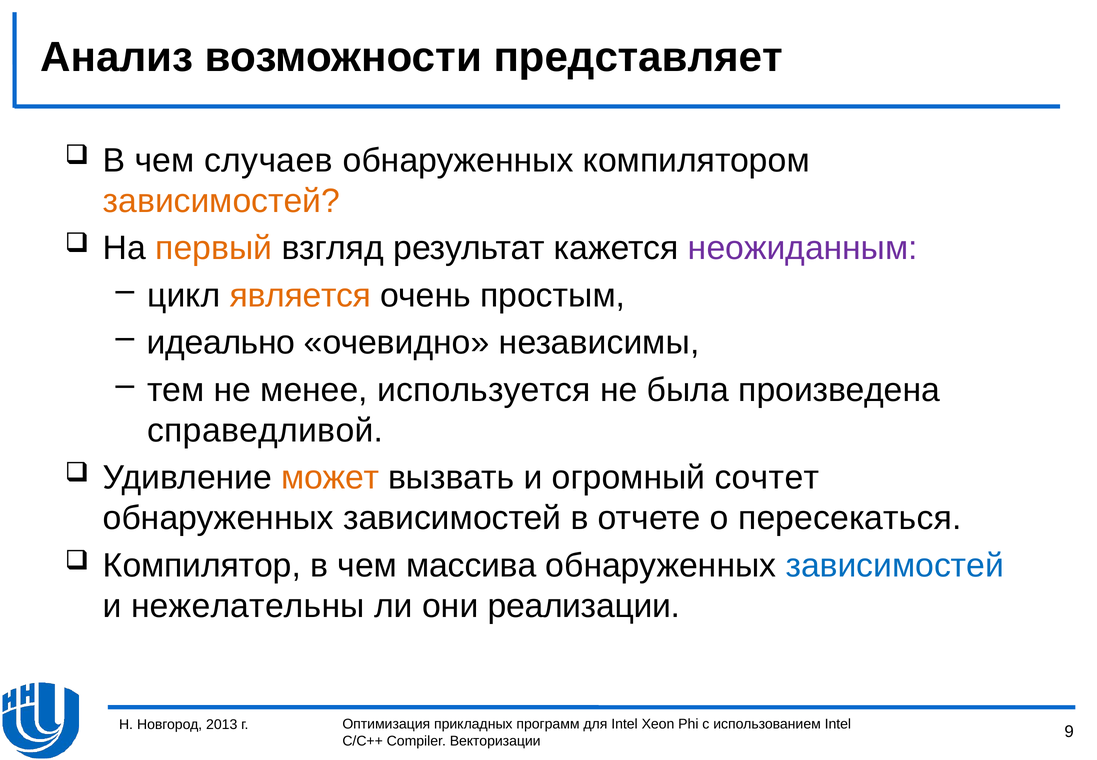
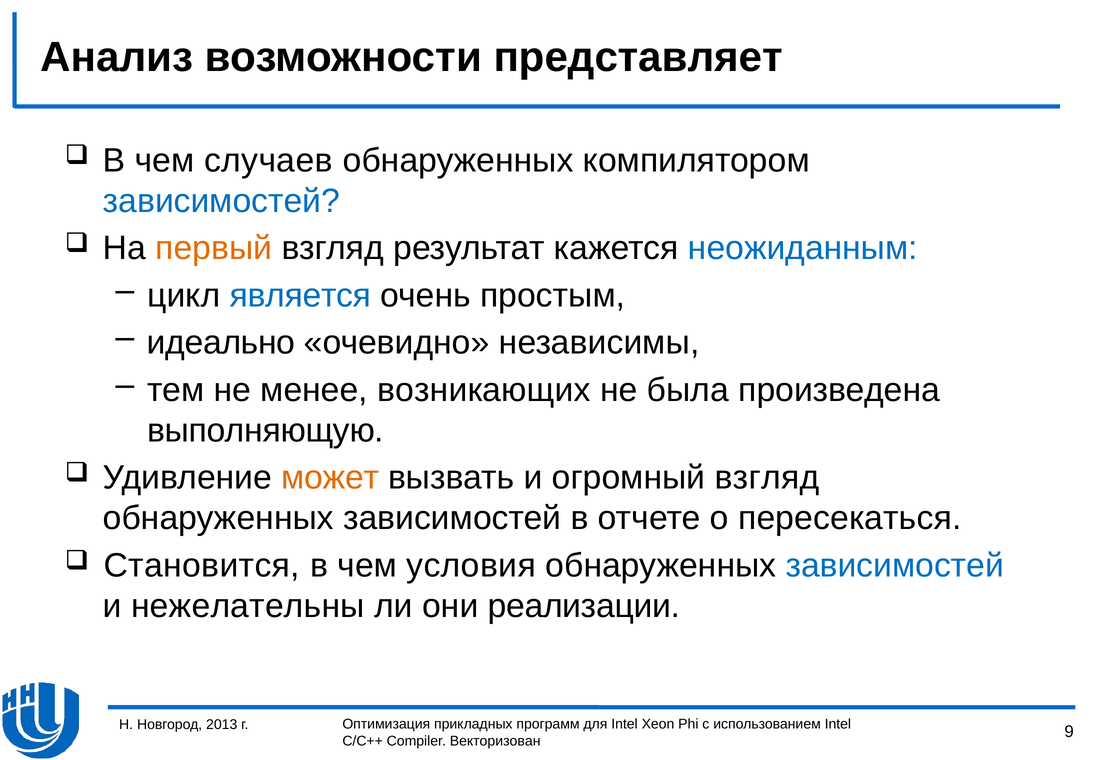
зависимостей colour: orange -> blue (221, 201)
неожиданным colour: purple -> blue (803, 248)
является colour: orange -> blue (300, 295)
используется: используется -> возникающих (484, 390)
справедливой: справедливой -> выполняющую (265, 430)
огромный сочтет: сочтет -> взгляд (767, 477)
Компилятор: Компилятор -> Становится (202, 565)
массива: массива -> условия (471, 565)
Векторизации: Векторизации -> Векторизован (495, 740)
